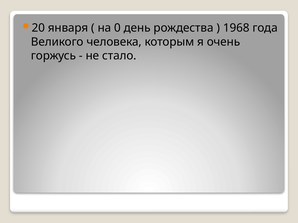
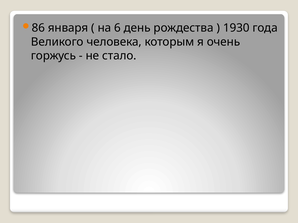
20: 20 -> 86 (38, 28)
0: 0 -> 6 (117, 28)
1968: 1968 -> 1930 (236, 28)
